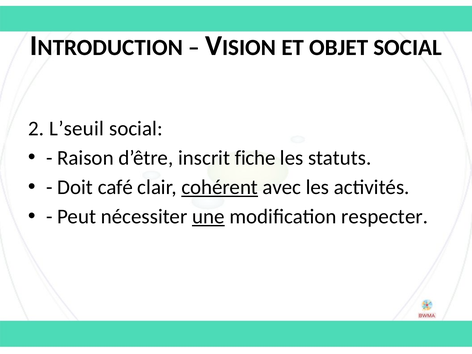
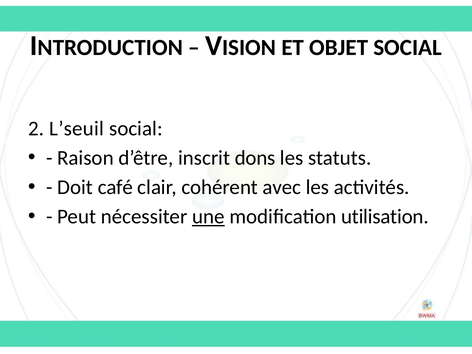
fiche: fiche -> dons (255, 158)
cohérent underline: present -> none (220, 187)
respecter: respecter -> utilisation (385, 217)
